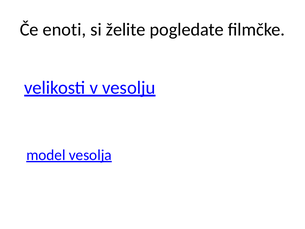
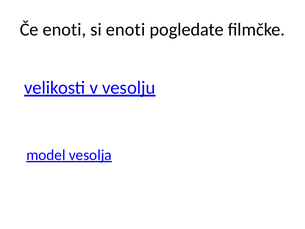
si želite: želite -> enoti (126, 29)
